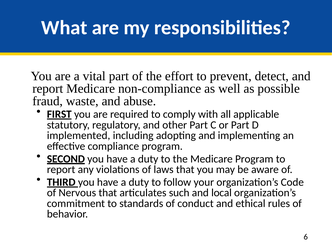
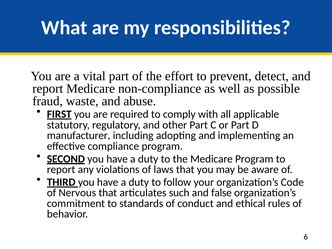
implemented: implemented -> manufacturer (79, 136)
local: local -> false (222, 193)
